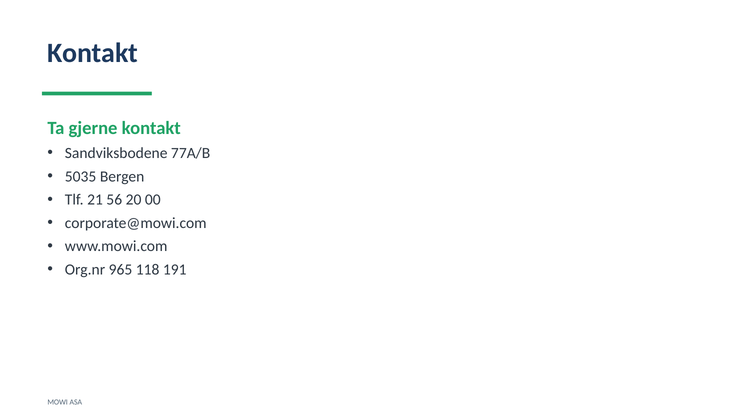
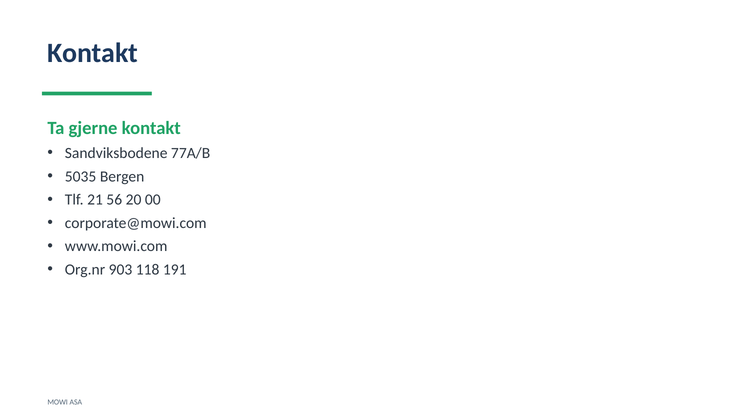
965: 965 -> 903 (120, 270)
